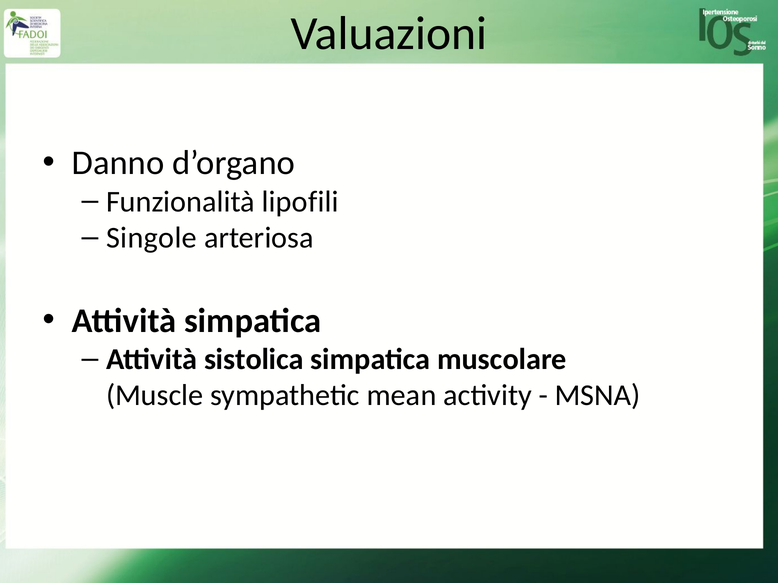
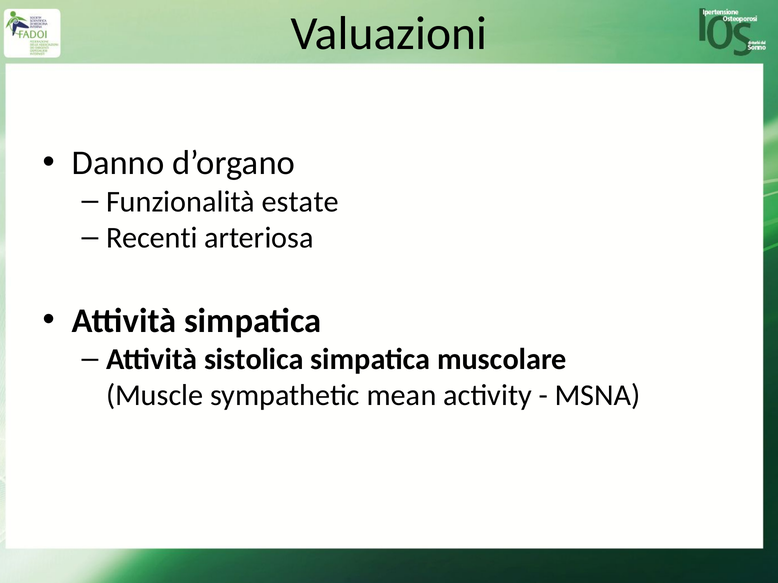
lipofili: lipofili -> estate (300, 202)
Singole: Singole -> Recenti (152, 238)
